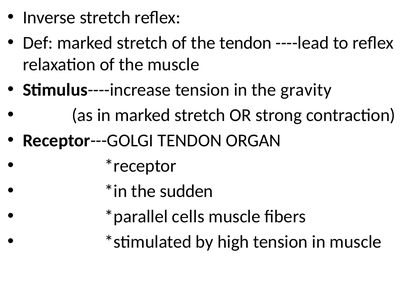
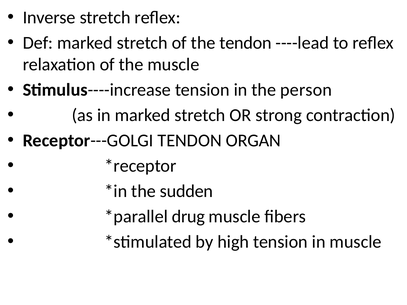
gravity: gravity -> person (306, 90)
cells: cells -> drug (188, 217)
